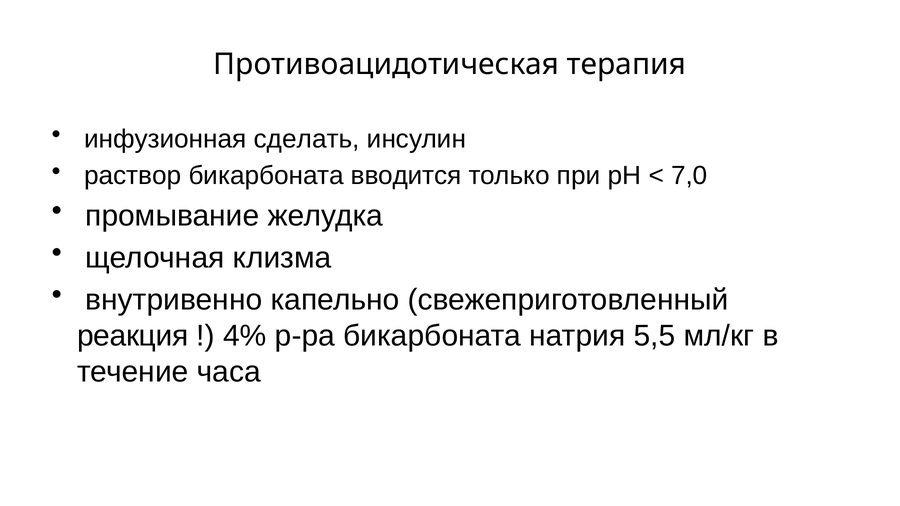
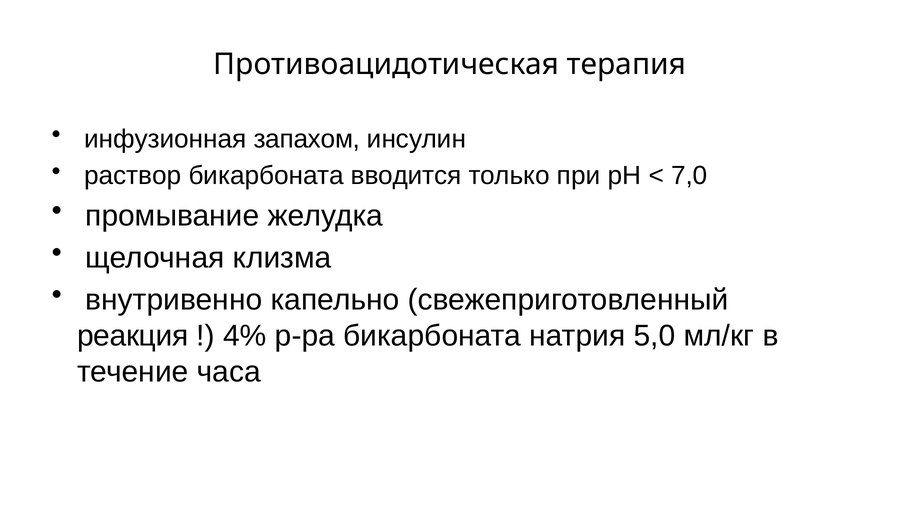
сделать: сделать -> запахом (307, 139)
5,5: 5,5 -> 5,0 (655, 336)
